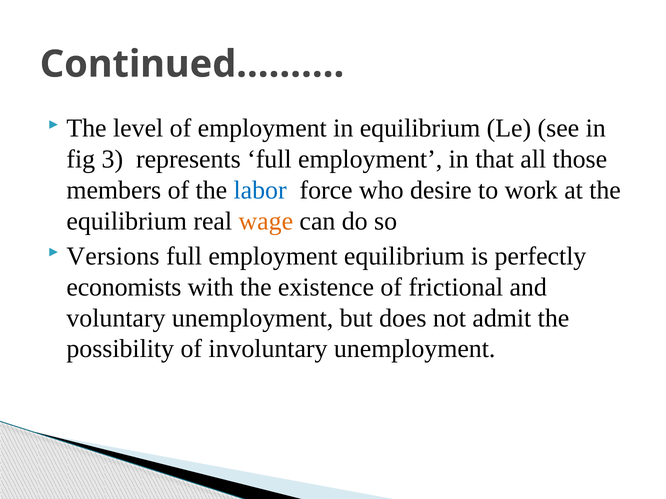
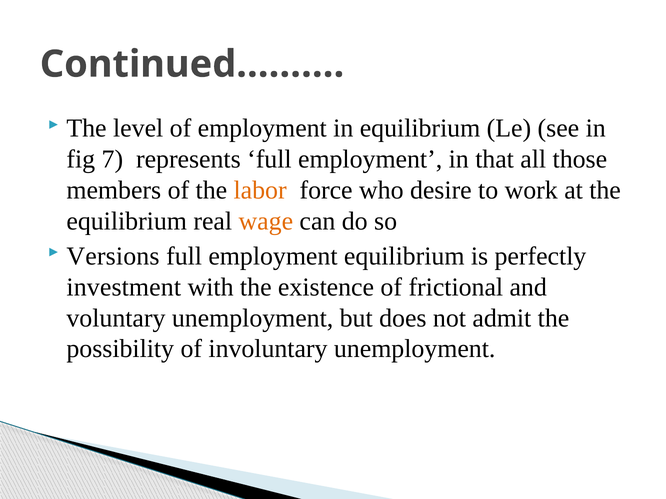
3: 3 -> 7 (112, 159)
labor colour: blue -> orange (260, 191)
economists: economists -> investment (124, 287)
